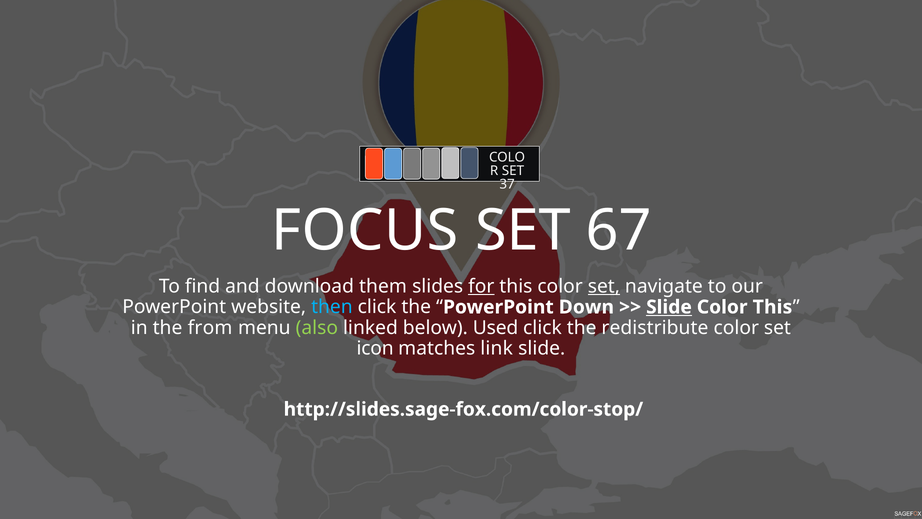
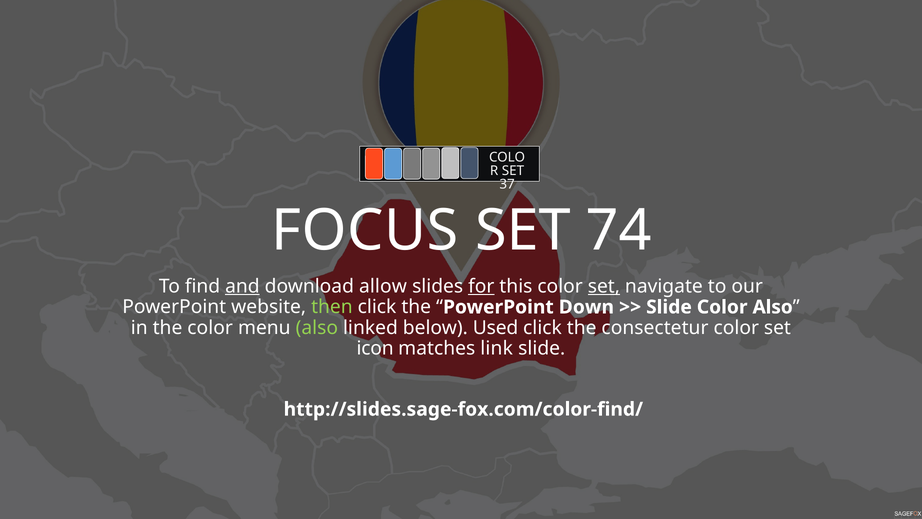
67: 67 -> 74 (619, 230)
and underline: none -> present (242, 286)
them: them -> allow (383, 286)
then colour: light blue -> light green (332, 307)
Slide underline: present -> none (669, 307)
Color This: This -> Also (773, 307)
the from: from -> color (210, 328)
redistribute: redistribute -> consectetur (655, 328)
http://slides.sage-fox.com/color-stop/: http://slides.sage-fox.com/color-stop/ -> http://slides.sage-fox.com/color-find/ (463, 409)
